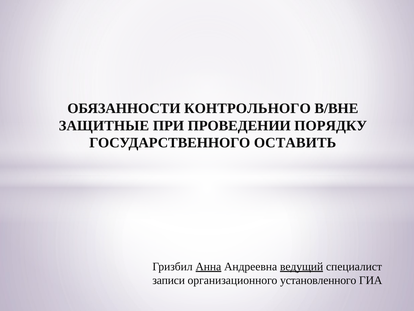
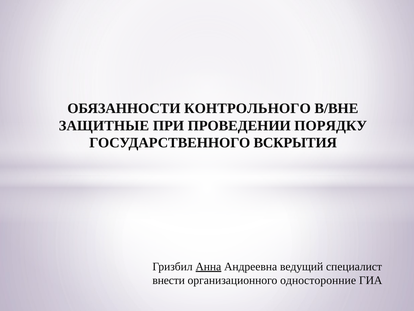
ОСТАВИТЬ: ОСТАВИТЬ -> ВСКРЫТИЯ (295, 143)
ведущий underline: present -> none (302, 266)
записи: записи -> внести (169, 280)
установленного: установленного -> односторонние (318, 280)
